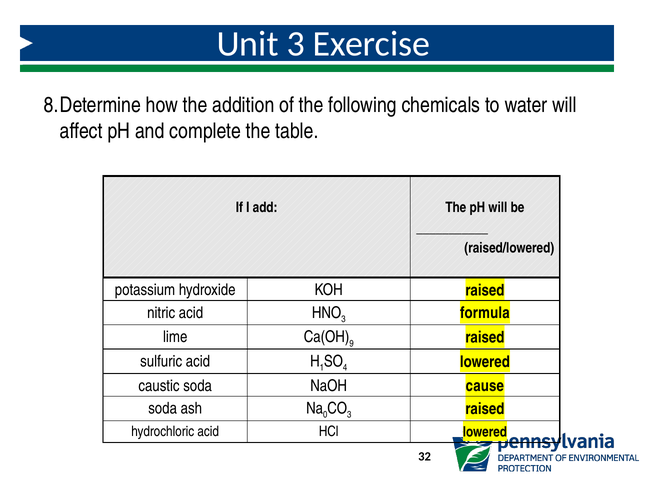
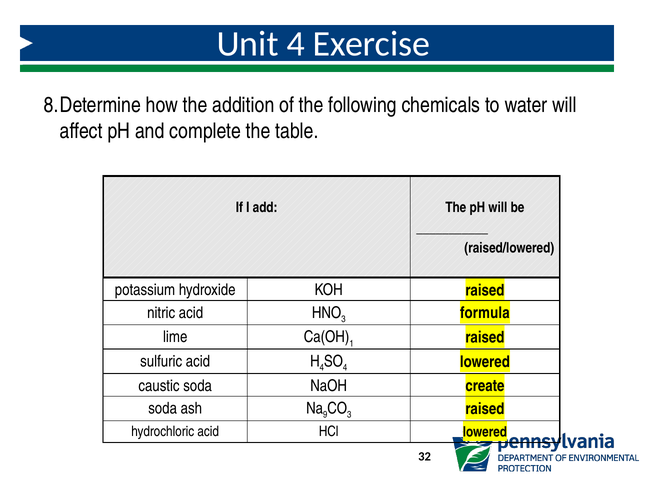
Unit 3: 3 -> 4 (296, 44)
9: 9 -> 1 (352, 343)
1: 1 -> 4 (322, 367)
cause: cause -> create (485, 385)
0: 0 -> 9 (325, 414)
